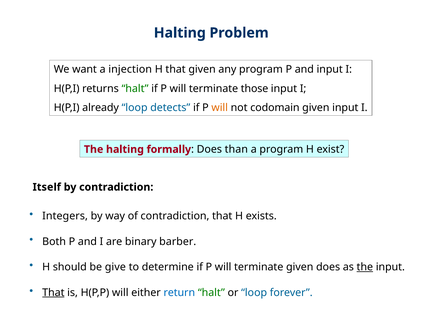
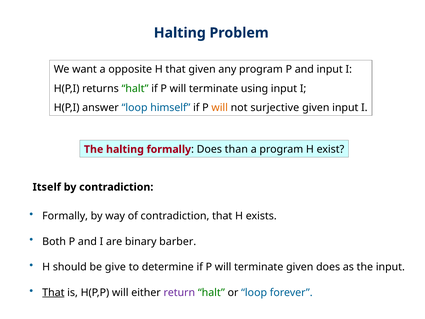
injection: injection -> opposite (130, 69)
those: those -> using (255, 89)
already: already -> answer (100, 108)
detects: detects -> himself (170, 108)
codomain: codomain -> surjective (275, 108)
Integers: Integers -> Formally (65, 216)
the underline: present -> none (365, 267)
return colour: blue -> purple (179, 292)
